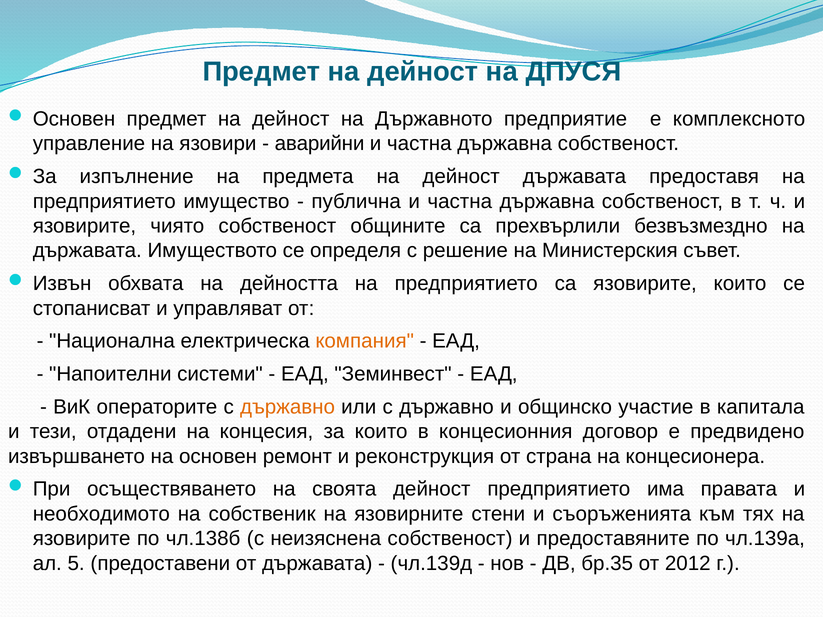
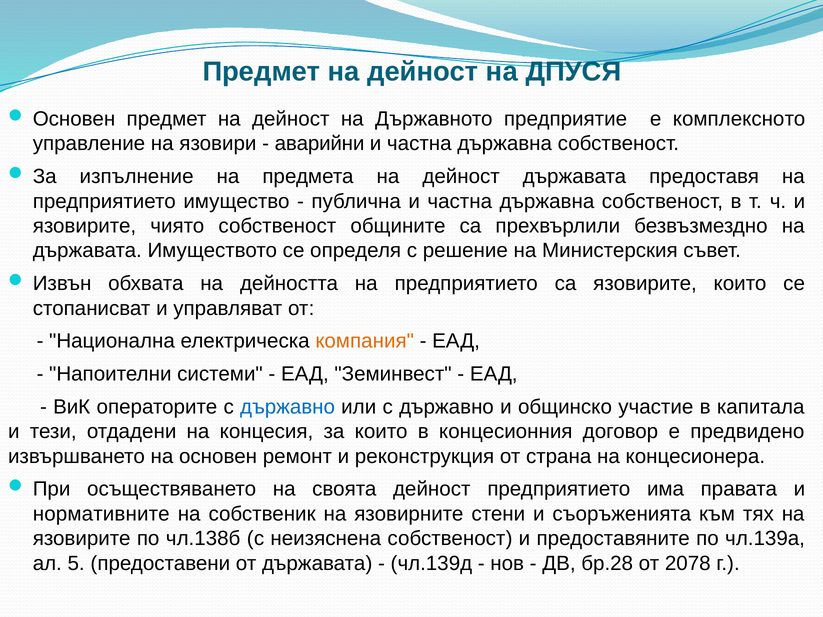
държавно colour: orange -> blue (288, 407)
необходимото: необходимото -> нормативните (101, 514)
бр.35: бр.35 -> бр.28 (607, 563)
2012: 2012 -> 2078 (688, 563)
